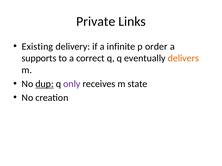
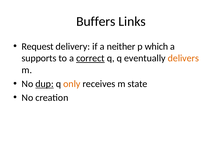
Private: Private -> Buffers (96, 21)
Existing: Existing -> Request (38, 47)
infinite: infinite -> neither (121, 47)
order: order -> which (156, 47)
correct underline: none -> present (90, 58)
only colour: purple -> orange (72, 84)
